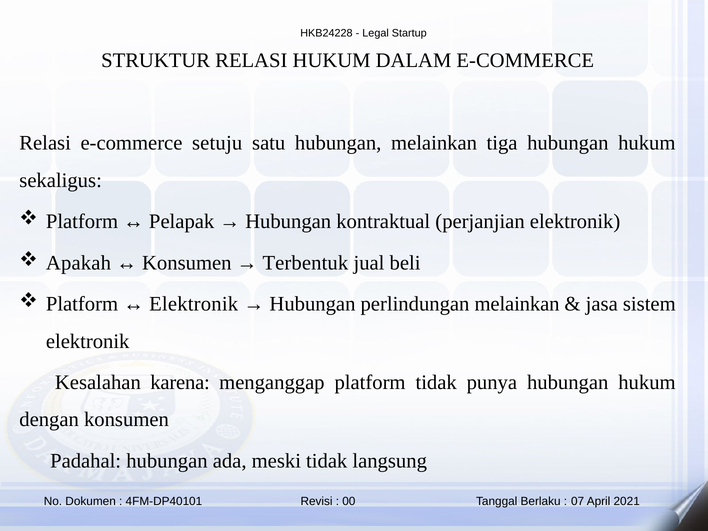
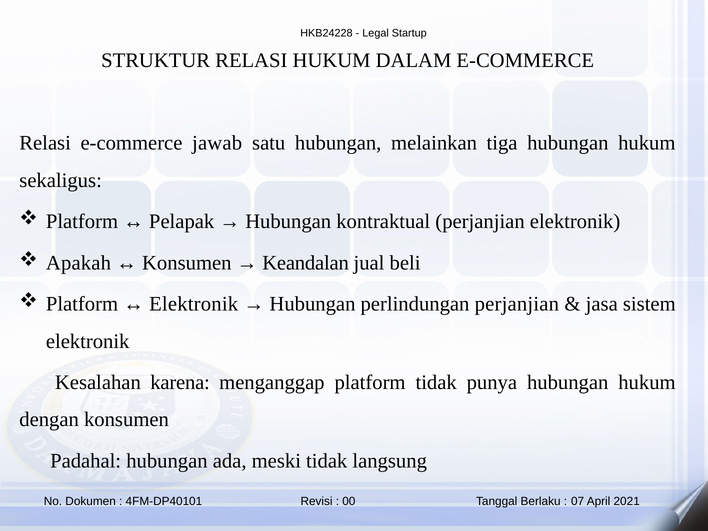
setuju: setuju -> jawab (217, 143)
Terbentuk: Terbentuk -> Keandalan (306, 263)
perlindungan melainkan: melainkan -> perjanjian (517, 304)
